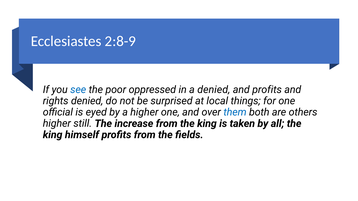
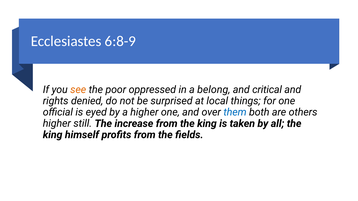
2:8-9: 2:8-9 -> 6:8-9 (120, 41)
see colour: blue -> orange (78, 90)
a denied: denied -> belong (214, 90)
and profits: profits -> critical (267, 90)
